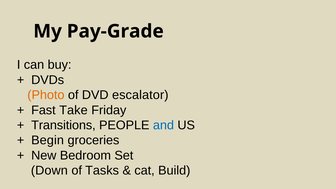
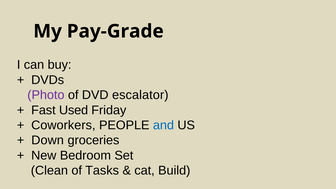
Photo colour: orange -> purple (46, 95)
Take: Take -> Used (74, 110)
Transitions: Transitions -> Coworkers (63, 125)
Begin: Begin -> Down (48, 140)
Down: Down -> Clean (49, 171)
